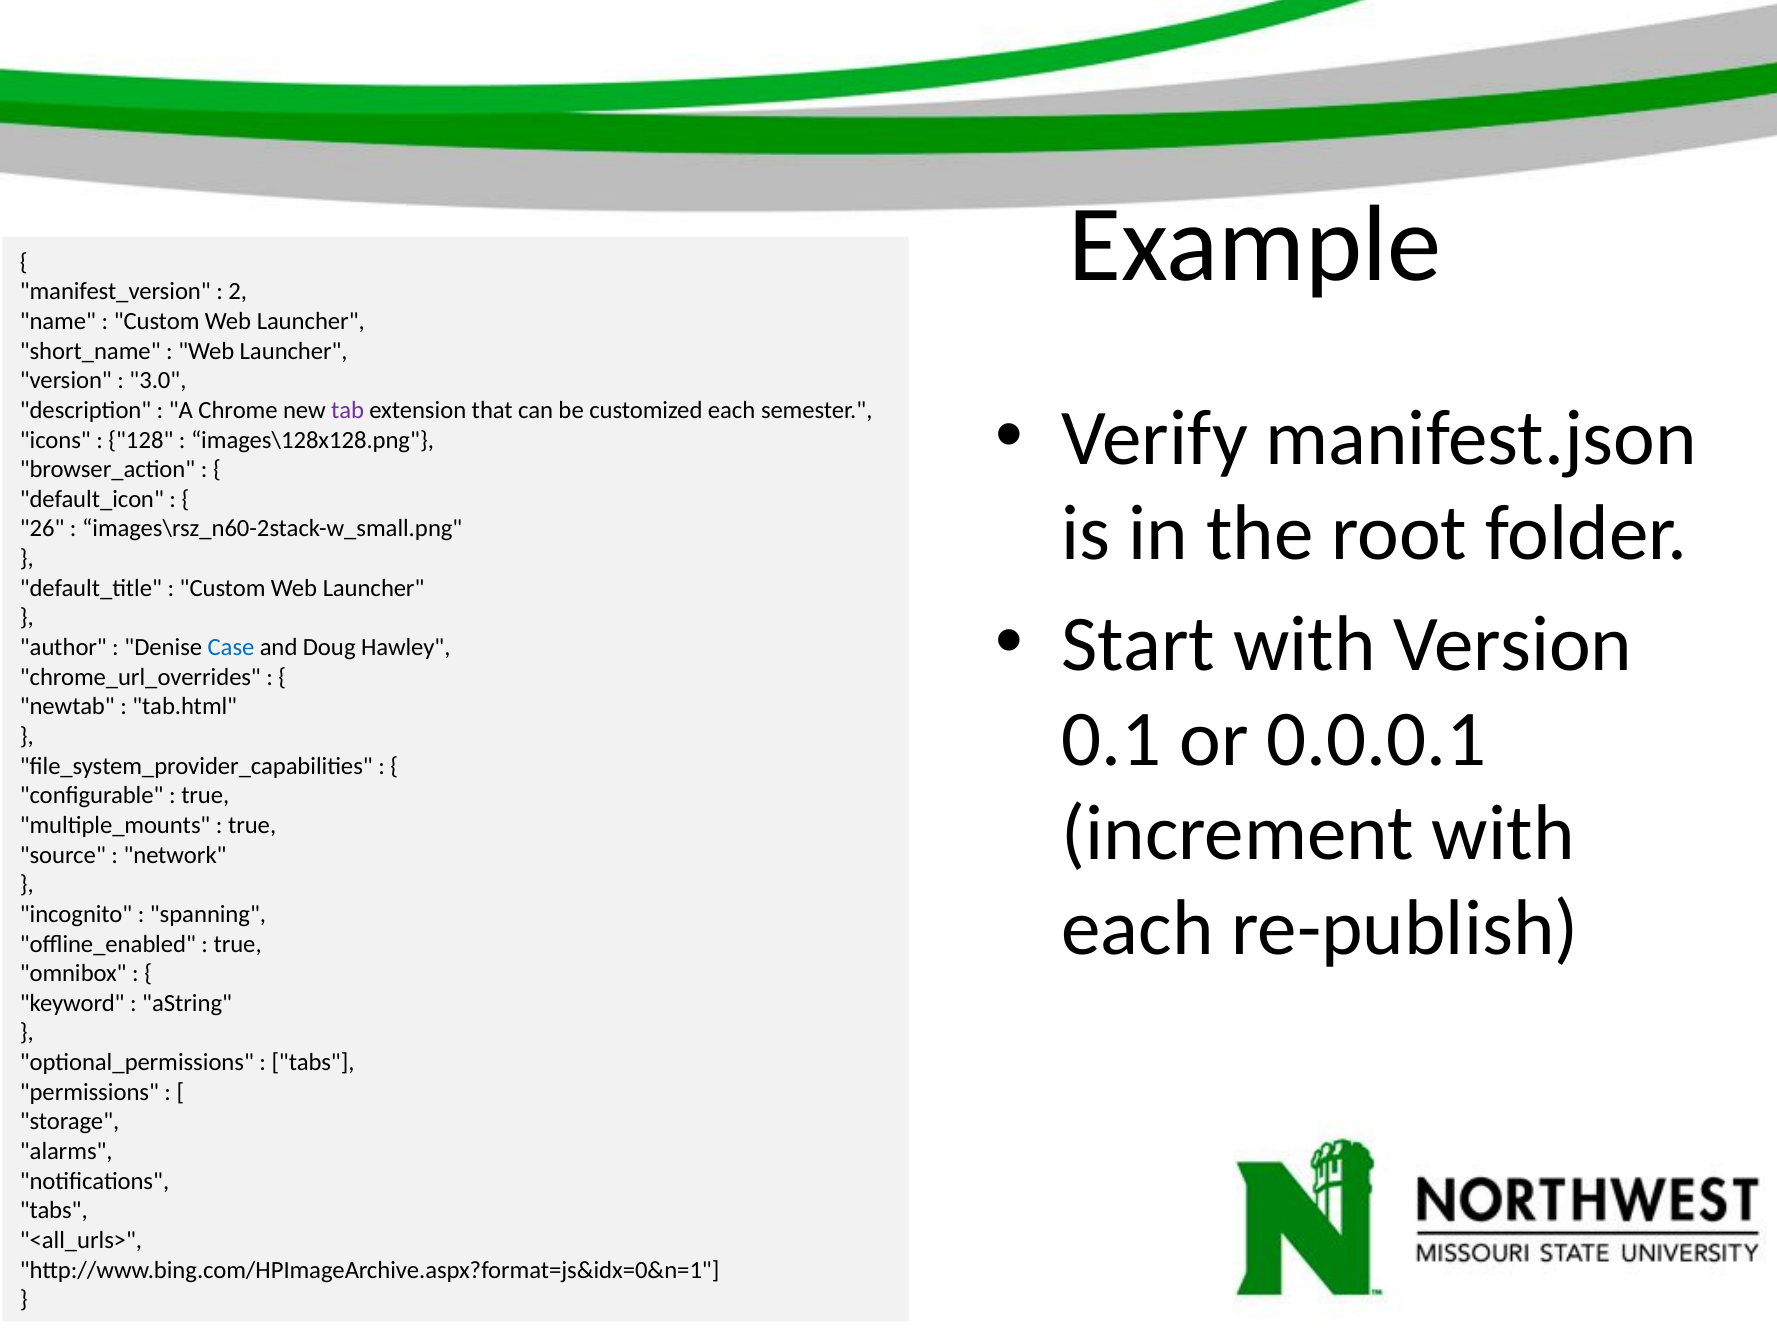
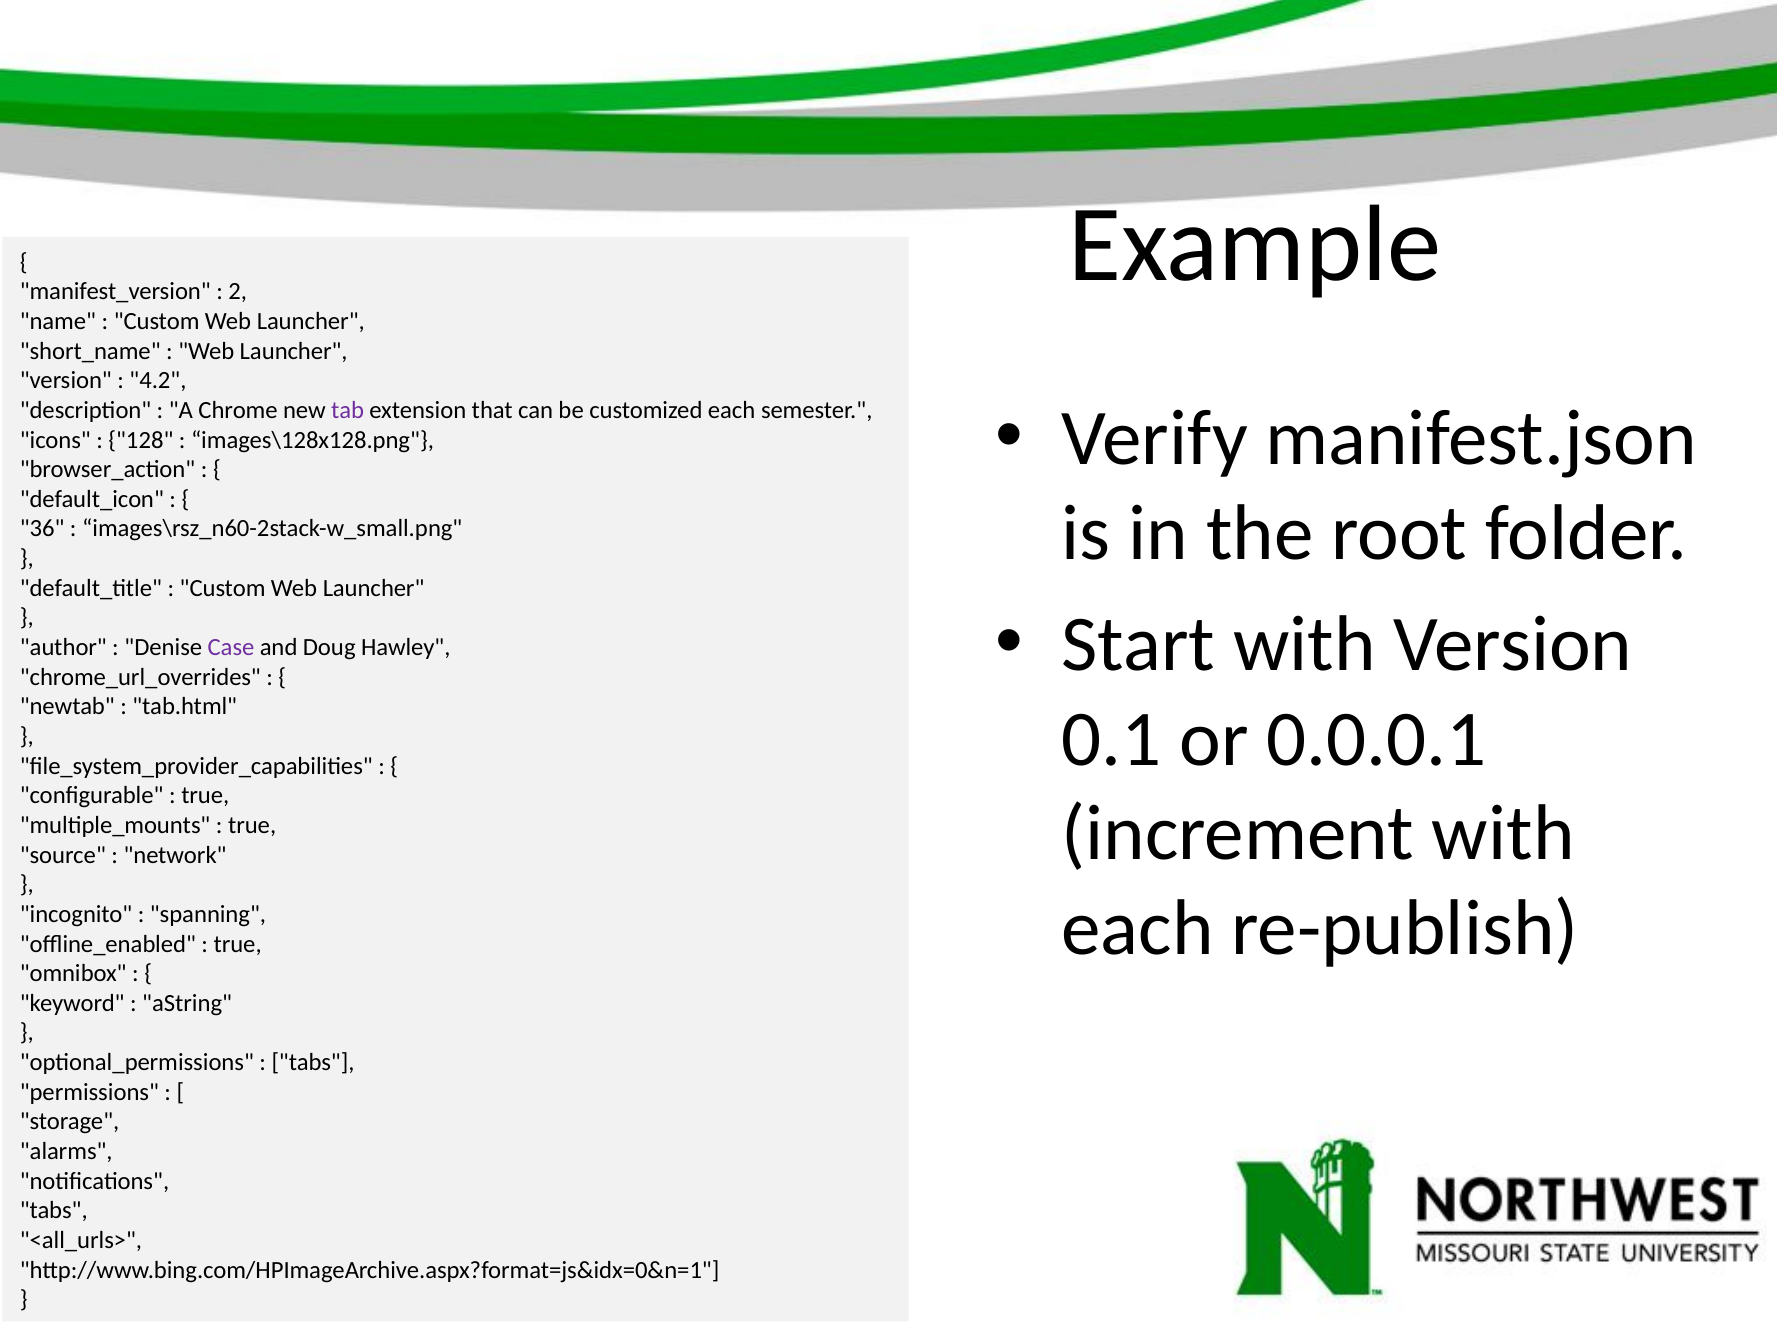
3.0: 3.0 -> 4.2 (158, 381)
26: 26 -> 36 (42, 529)
Case colour: blue -> purple (231, 648)
